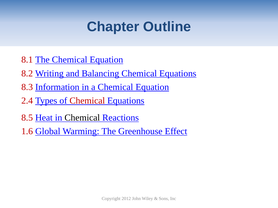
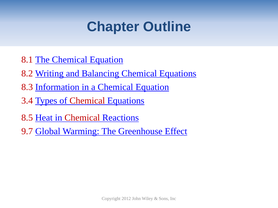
2.4: 2.4 -> 3.4 (27, 101)
Chemical colour: black -> red (82, 118)
1.6: 1.6 -> 9.7 (27, 132)
